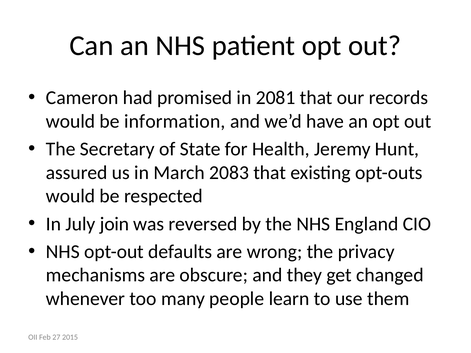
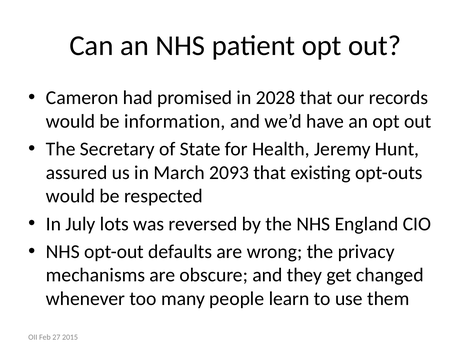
2081: 2081 -> 2028 (276, 98)
2083: 2083 -> 2093 (229, 173)
join: join -> lots (114, 224)
